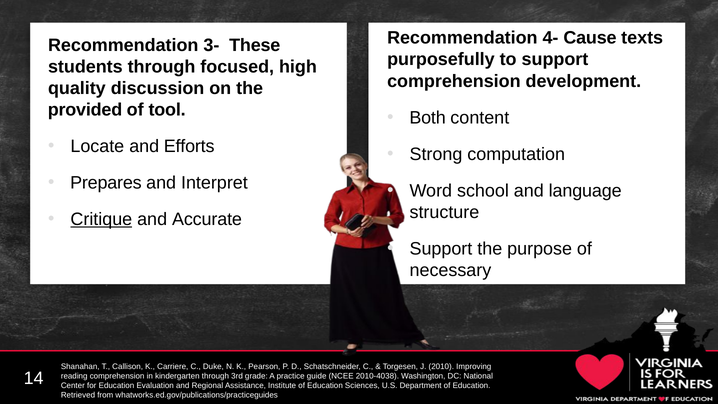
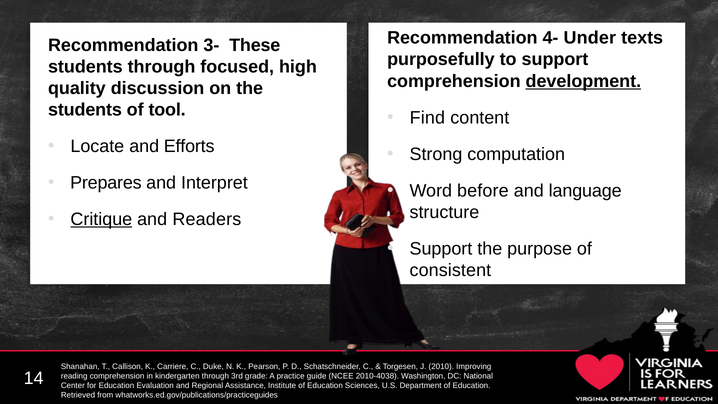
Cause: Cause -> Under (590, 38)
development underline: none -> present (583, 81)
provided: provided -> students (85, 110)
Both: Both -> Find (427, 118)
school: school -> before (483, 191)
Accurate: Accurate -> Readers (207, 219)
necessary: necessary -> consistent (450, 270)
